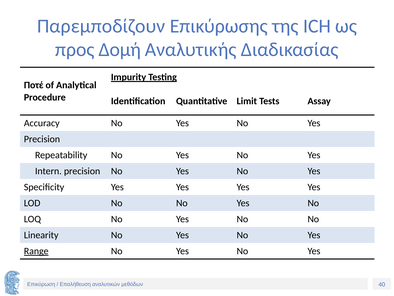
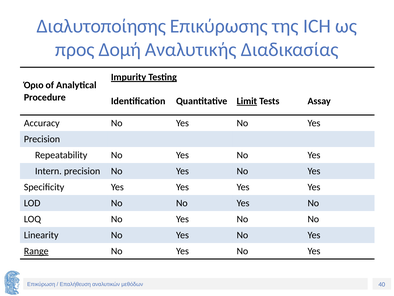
Παρεμποδίζουν: Παρεμποδίζουν -> Διαλυτοποίησης (101, 26)
Ποτέ: Ποτέ -> Όριο (34, 85)
Limit underline: none -> present (247, 101)
